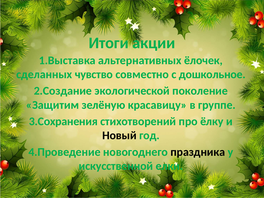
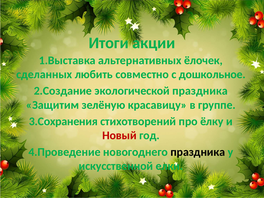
чувство: чувство -> любить (94, 74)
экологической поколение: поколение -> праздника (200, 91)
Новый colour: black -> red (119, 135)
